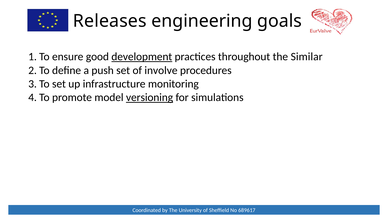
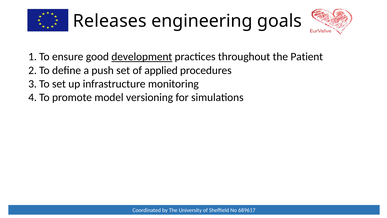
Similar: Similar -> Patient (307, 57)
involve: involve -> applied (161, 70)
versioning underline: present -> none (150, 97)
